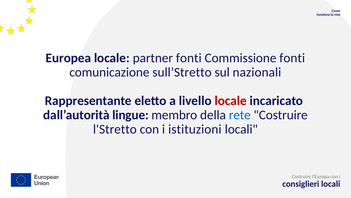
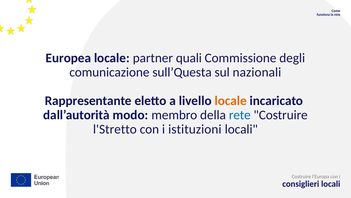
partner fonti: fonti -> quali (189, 58)
Commissione fonti: fonti -> degli (292, 58)
sull’Stretto: sull’Stretto -> sull’Questa (182, 72)
locale colour: red -> orange (231, 100)
lingue: lingue -> modo (130, 115)
